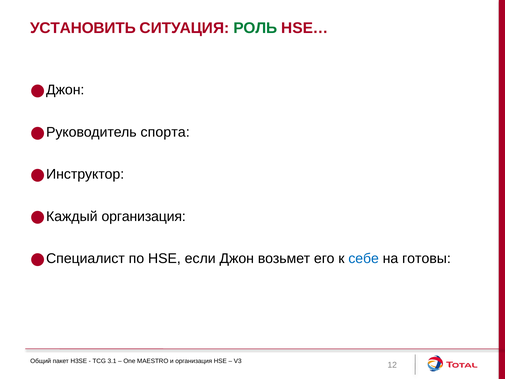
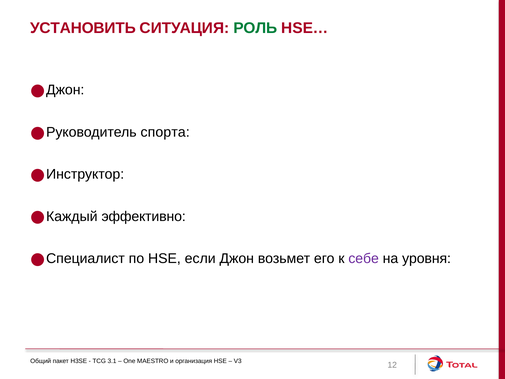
организация: организация -> эффективно (144, 216)
себе colour: blue -> purple (364, 258)
готовы: готовы -> уровня (427, 258)
